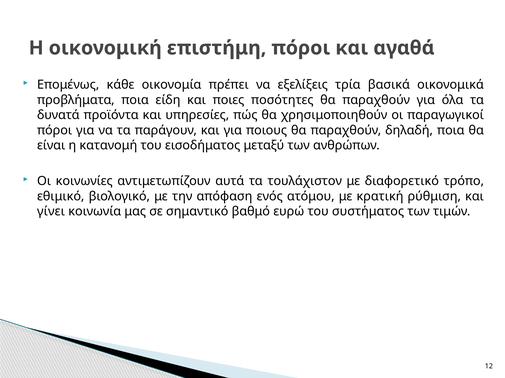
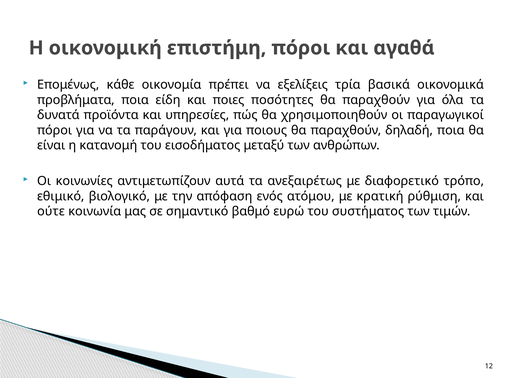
τουλάχιστον: τουλάχιστον -> ανεξαιρέτως (305, 181)
γίνει: γίνει -> ούτε (51, 212)
